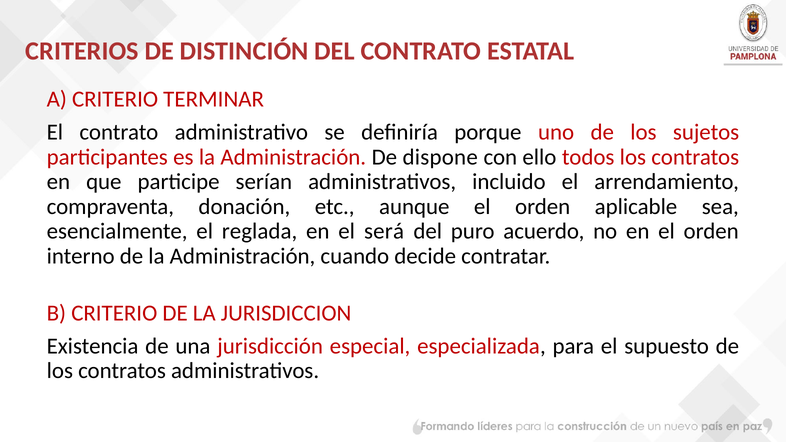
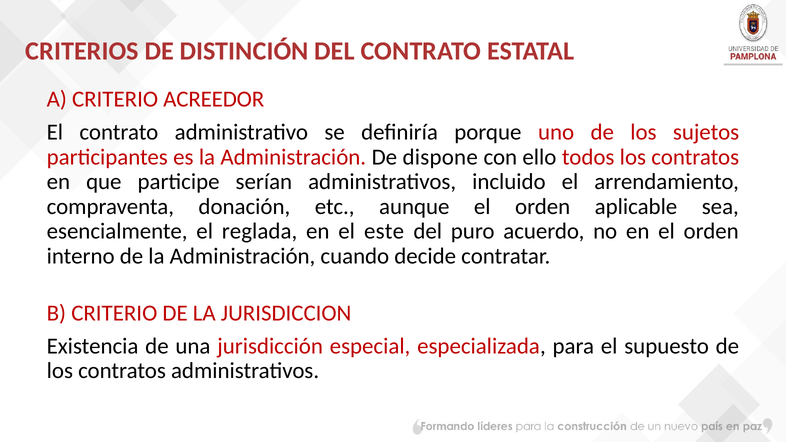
TERMINAR: TERMINAR -> ACREEDOR (214, 99)
será: será -> este (384, 231)
